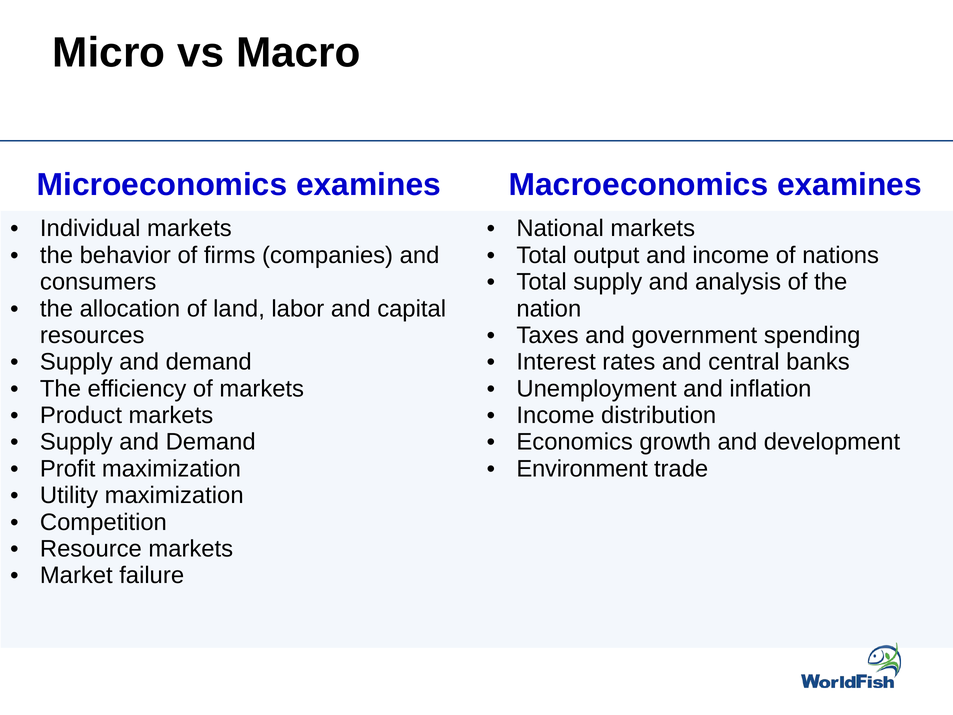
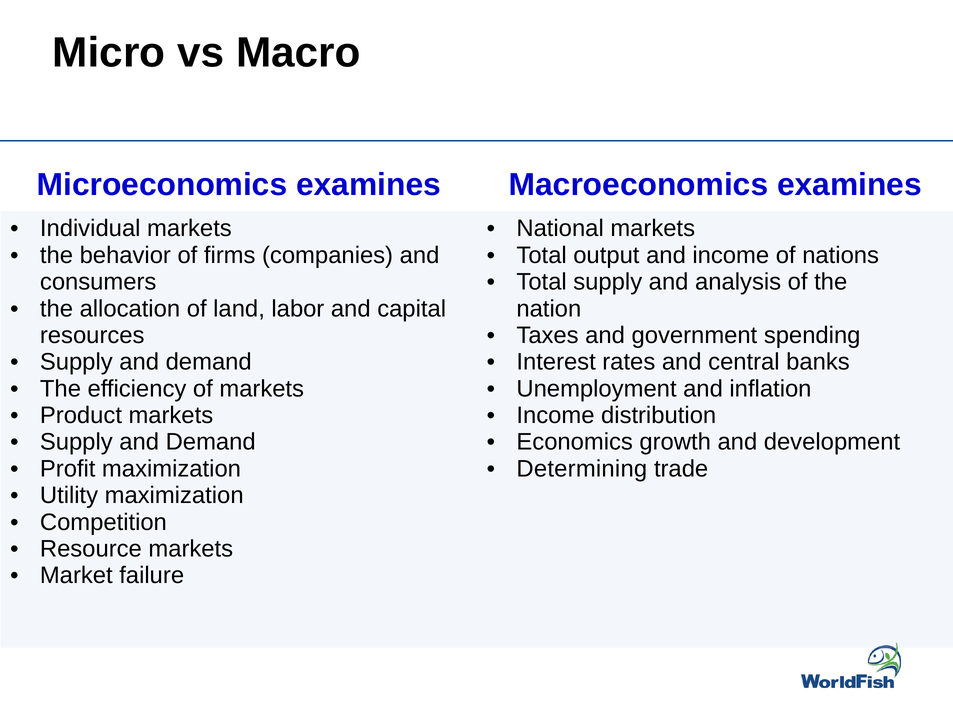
Environment: Environment -> Determining (582, 469)
